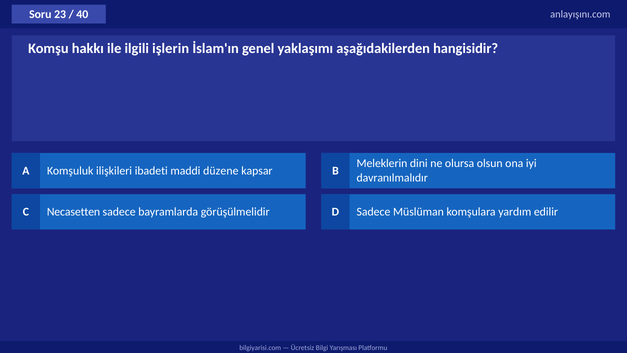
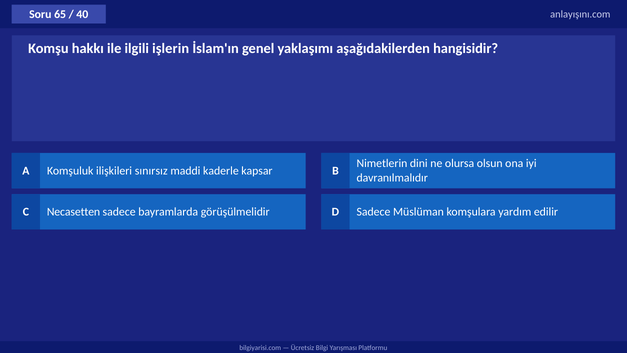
23: 23 -> 65 (60, 14)
Meleklerin: Meleklerin -> Nimetlerin (382, 163)
ibadeti: ibadeti -> sınırsız (151, 171)
düzene: düzene -> kaderle (221, 171)
